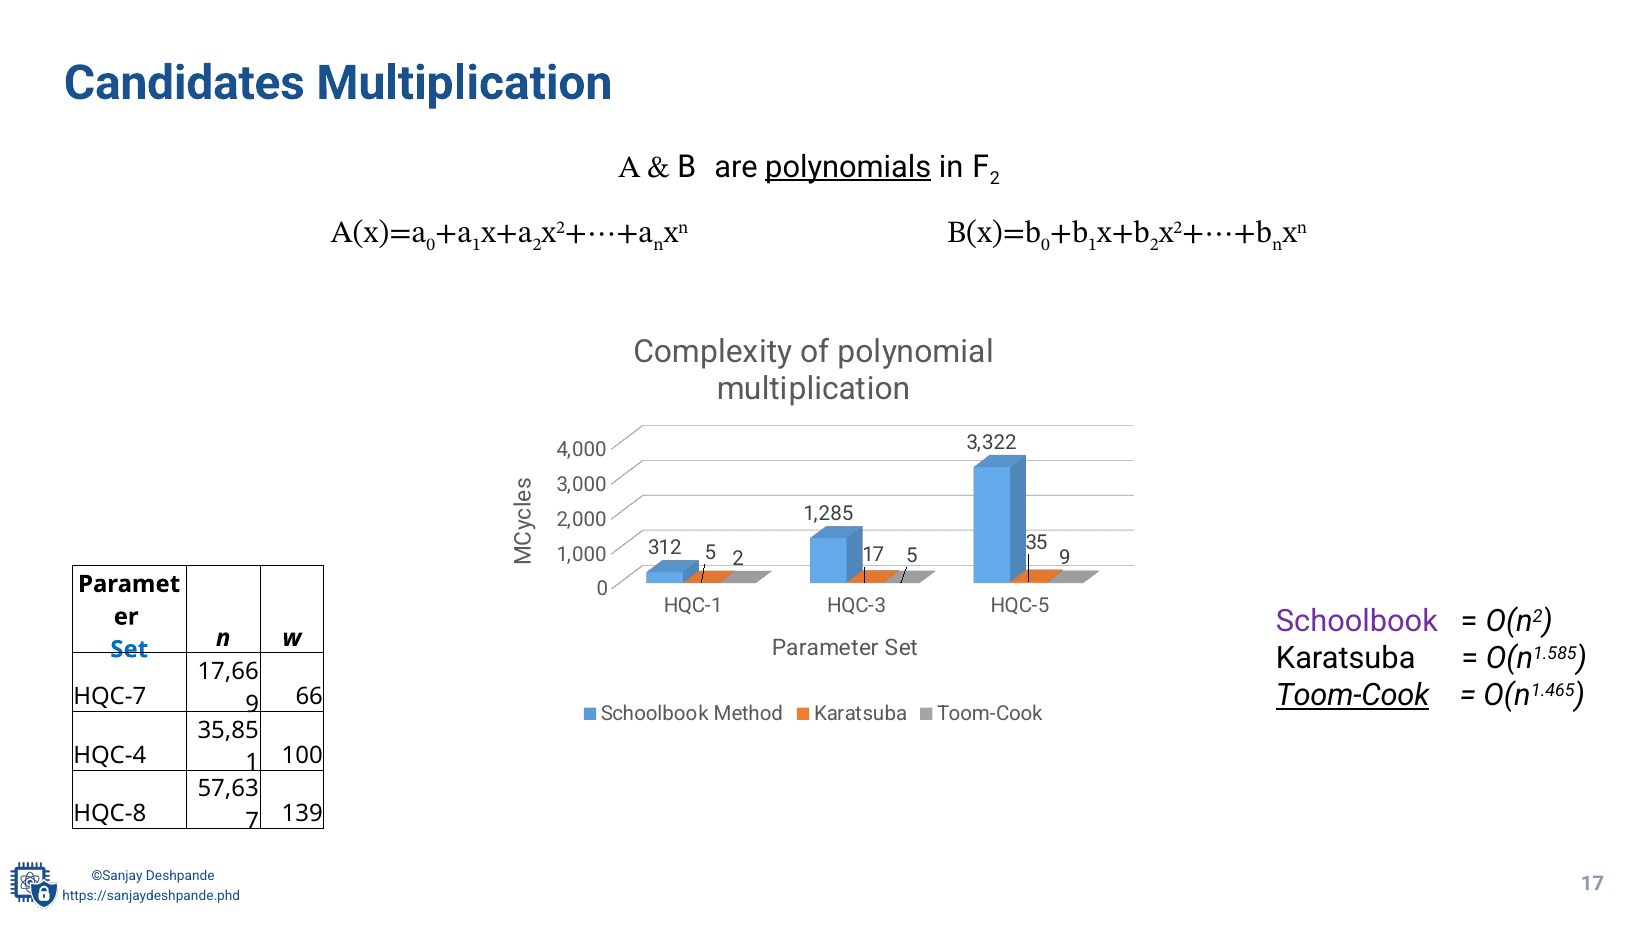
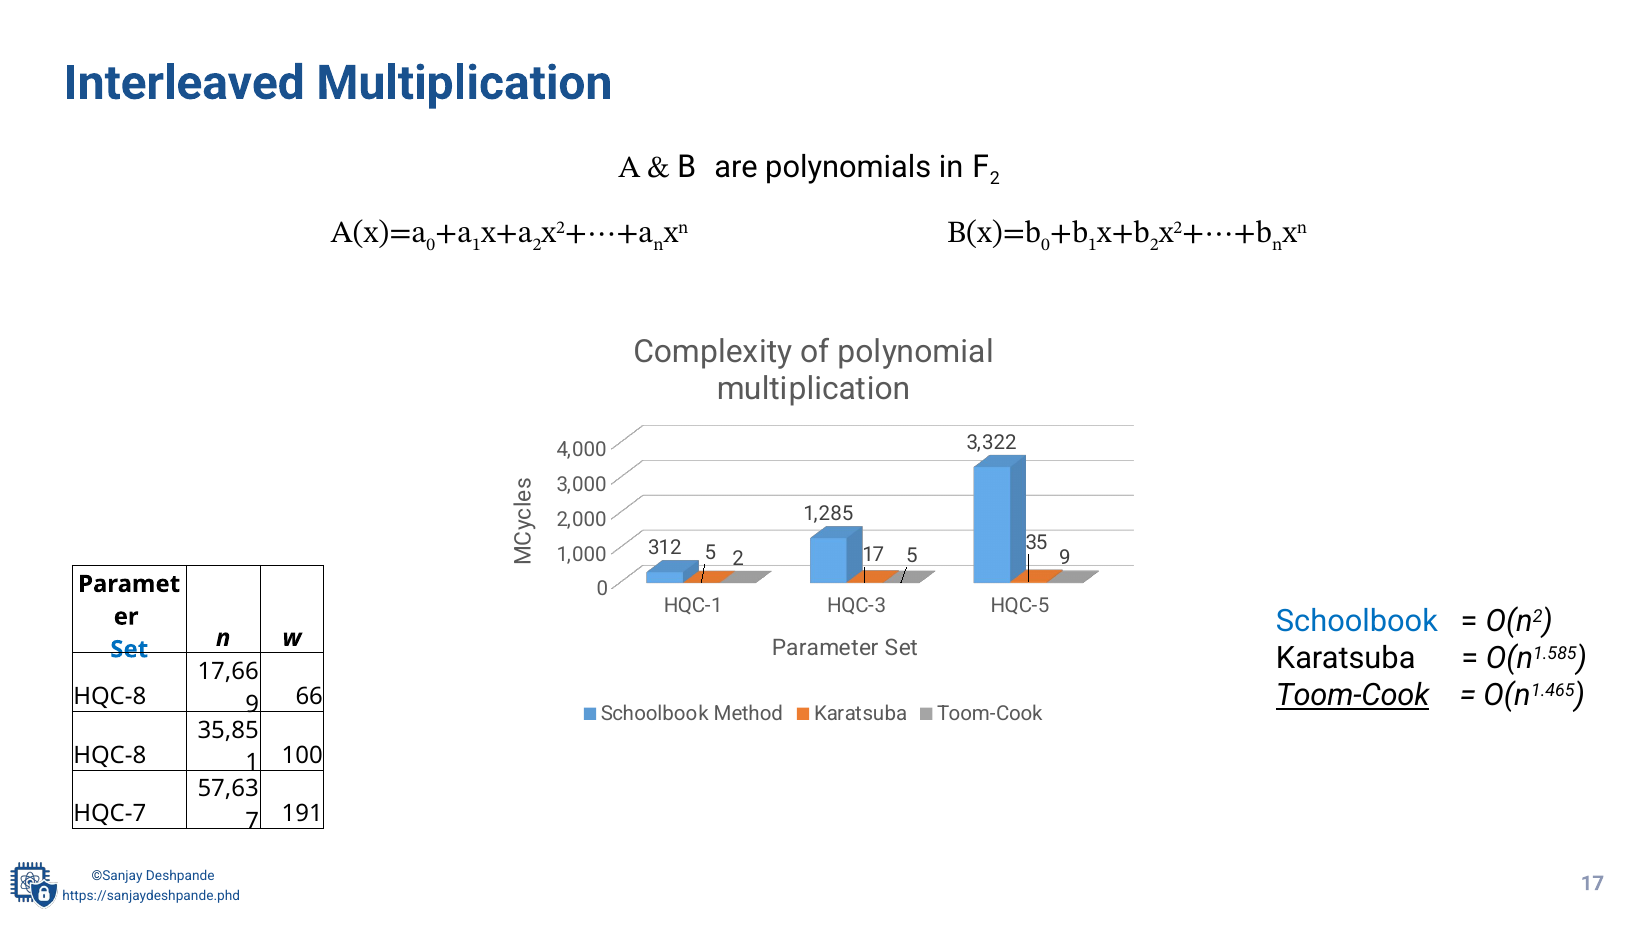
Candidates: Candidates -> Interleaved (184, 83)
polynomials underline: present -> none (848, 167)
Schoolbook colour: purple -> blue (1357, 621)
HQC-7: HQC-7 -> HQC-8 (110, 696)
HQC-4: HQC-4 -> HQC-8 (110, 755)
HQC-8: HQC-8 -> HQC-7 (110, 814)
139: 139 -> 191 (302, 814)
